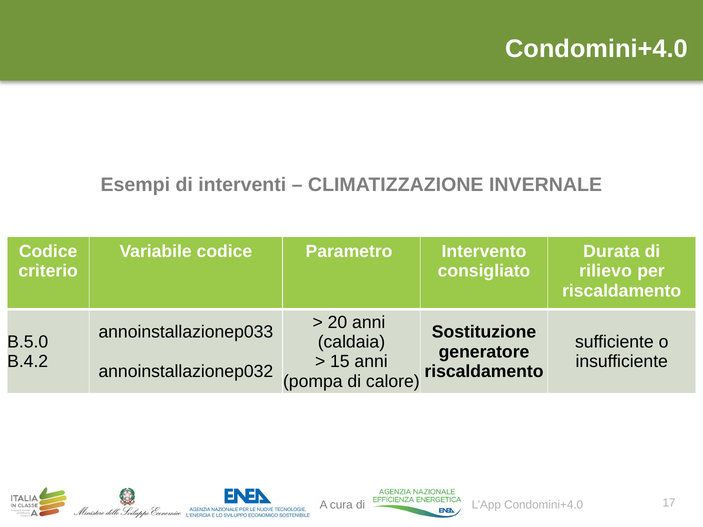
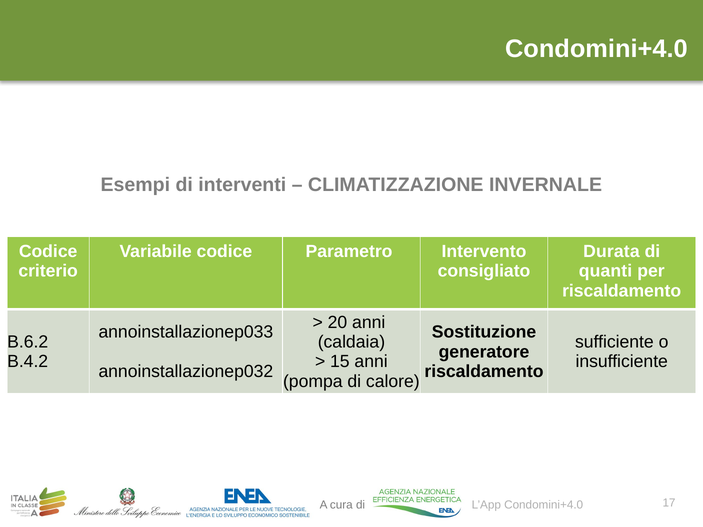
rilievo: rilievo -> quanti (606, 271)
B.5.0: B.5.0 -> B.6.2 (28, 342)
